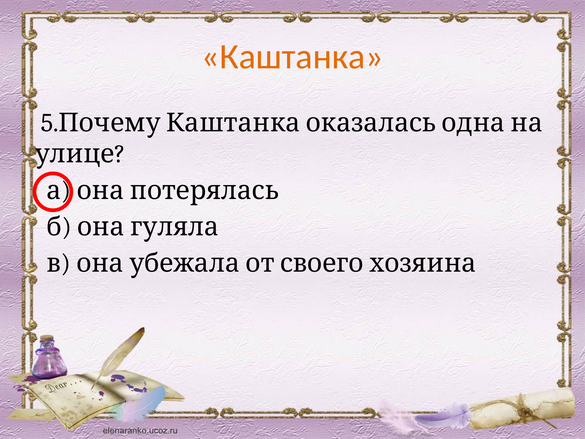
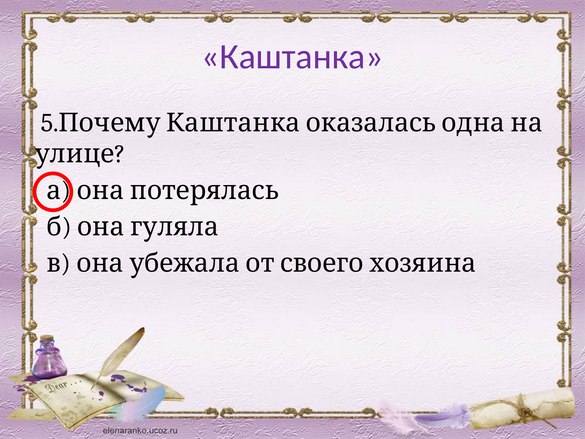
Каштанка colour: orange -> purple (292, 57)
